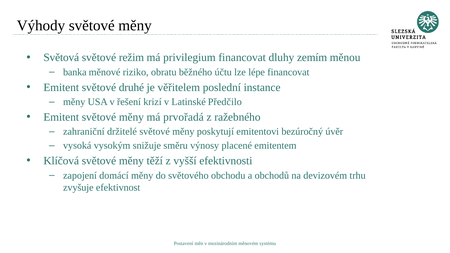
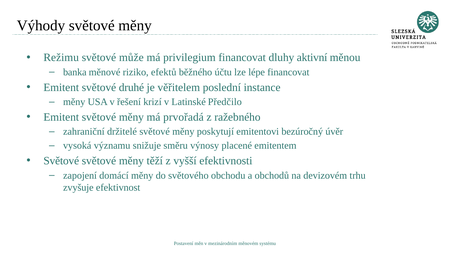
Světová: Světová -> Režimu (61, 58)
režim: režim -> může (131, 58)
zemím: zemím -> aktivní (312, 58)
obratu: obratu -> efektů (164, 72)
vysokým: vysokým -> významu (112, 146)
Klíčová: Klíčová -> Světové (61, 161)
